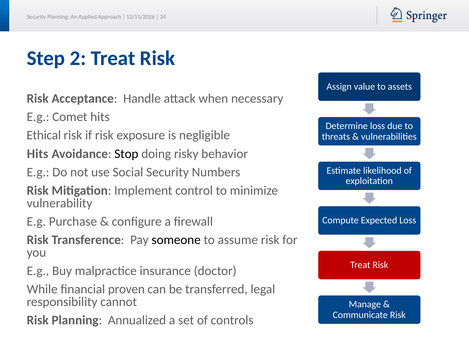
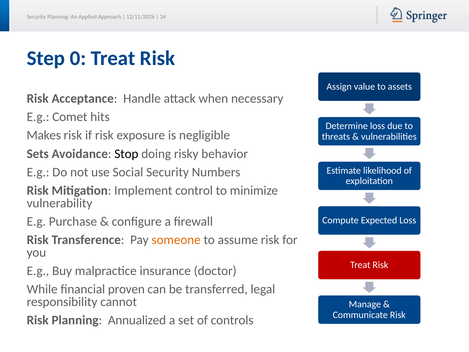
2: 2 -> 0 (78, 58)
Ethical: Ethical -> Makes (44, 135)
Hits: Hits -> Sets (38, 154)
someone colour: black -> orange (176, 240)
